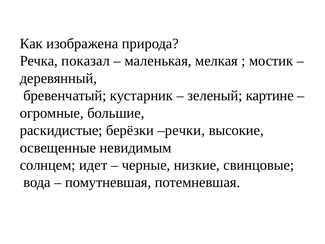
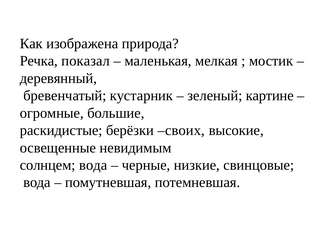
речки: речки -> своих (181, 130)
солнцем идет: идет -> вода (93, 165)
